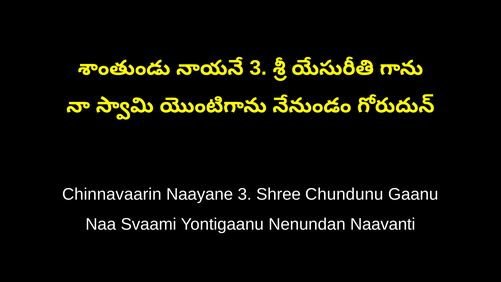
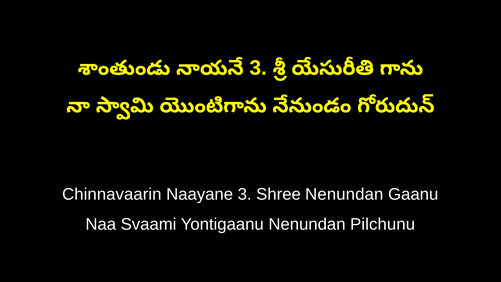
Shree Chundunu: Chundunu -> Nenundan (344, 194)
Naavanti: Naavanti -> Pilchunu (383, 224)
